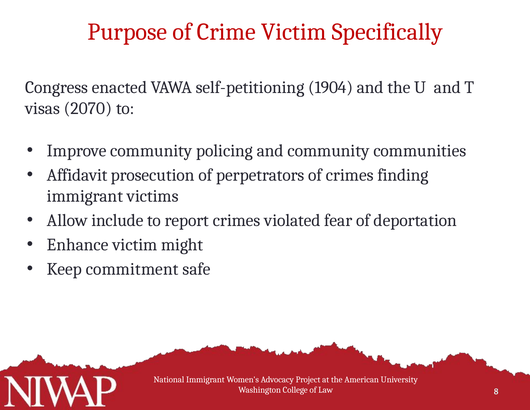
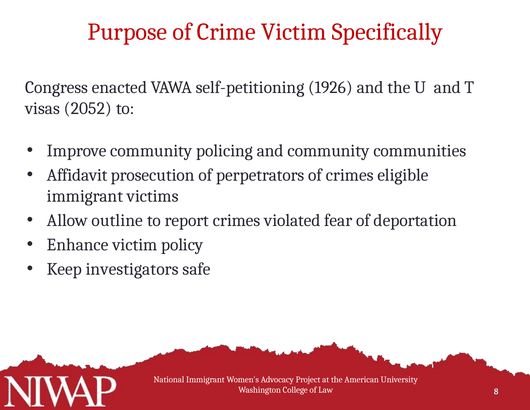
1904: 1904 -> 1926 (330, 87)
2070: 2070 -> 2052 (88, 108)
finding: finding -> eligible (403, 175)
include: include -> outline (117, 220)
might: might -> policy (182, 244)
commitment: commitment -> investigators (132, 269)
